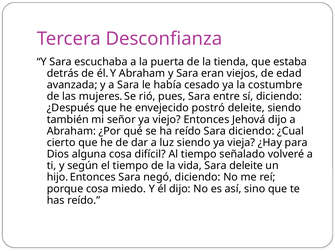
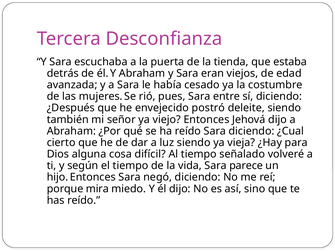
Sara deleite: deleite -> parece (246, 166)
porque cosa: cosa -> mira (97, 189)
